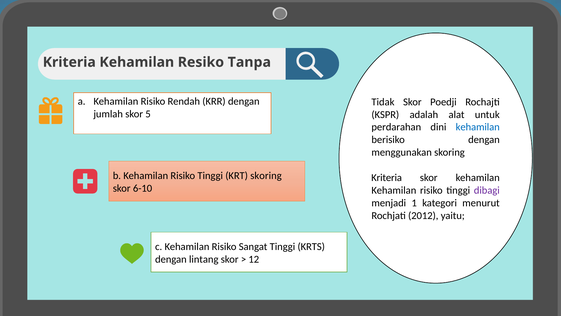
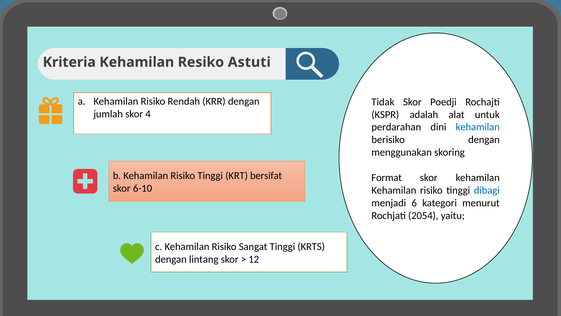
Tanpa: Tanpa -> Astuti (249, 62)
5: 5 -> 4 (148, 114)
KRT skoring: skoring -> bersifat (266, 175)
Kriteria: Kriteria -> Format (387, 177)
dibagi colour: purple -> blue (487, 190)
1: 1 -> 6 (414, 203)
2012: 2012 -> 2054 (423, 215)
